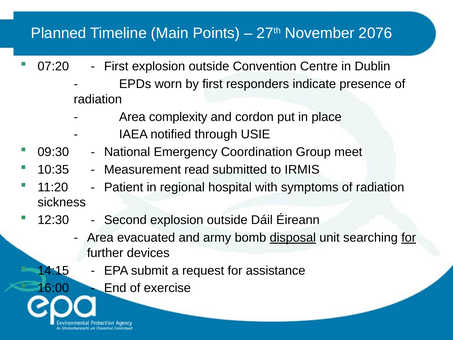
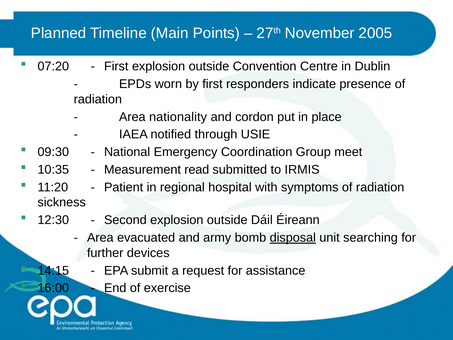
2076: 2076 -> 2005 (375, 33)
complexity: complexity -> nationality (178, 117)
for underline: present -> none (409, 238)
